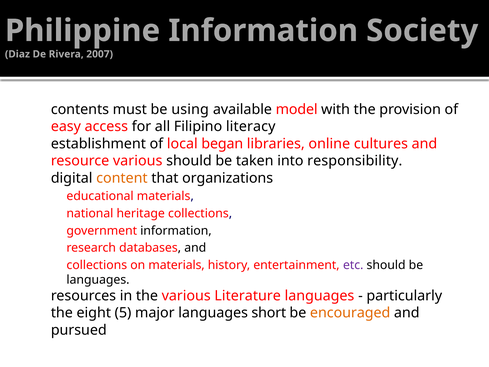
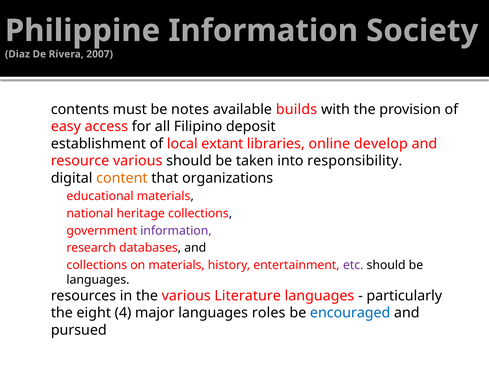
using: using -> notes (190, 109)
model: model -> builds (297, 109)
literacy: literacy -> deposit (251, 126)
began: began -> extant (222, 144)
cultures: cultures -> develop (381, 144)
information colour: black -> purple (176, 230)
5: 5 -> 4 (123, 313)
short: short -> roles (269, 313)
encouraged colour: orange -> blue (350, 313)
